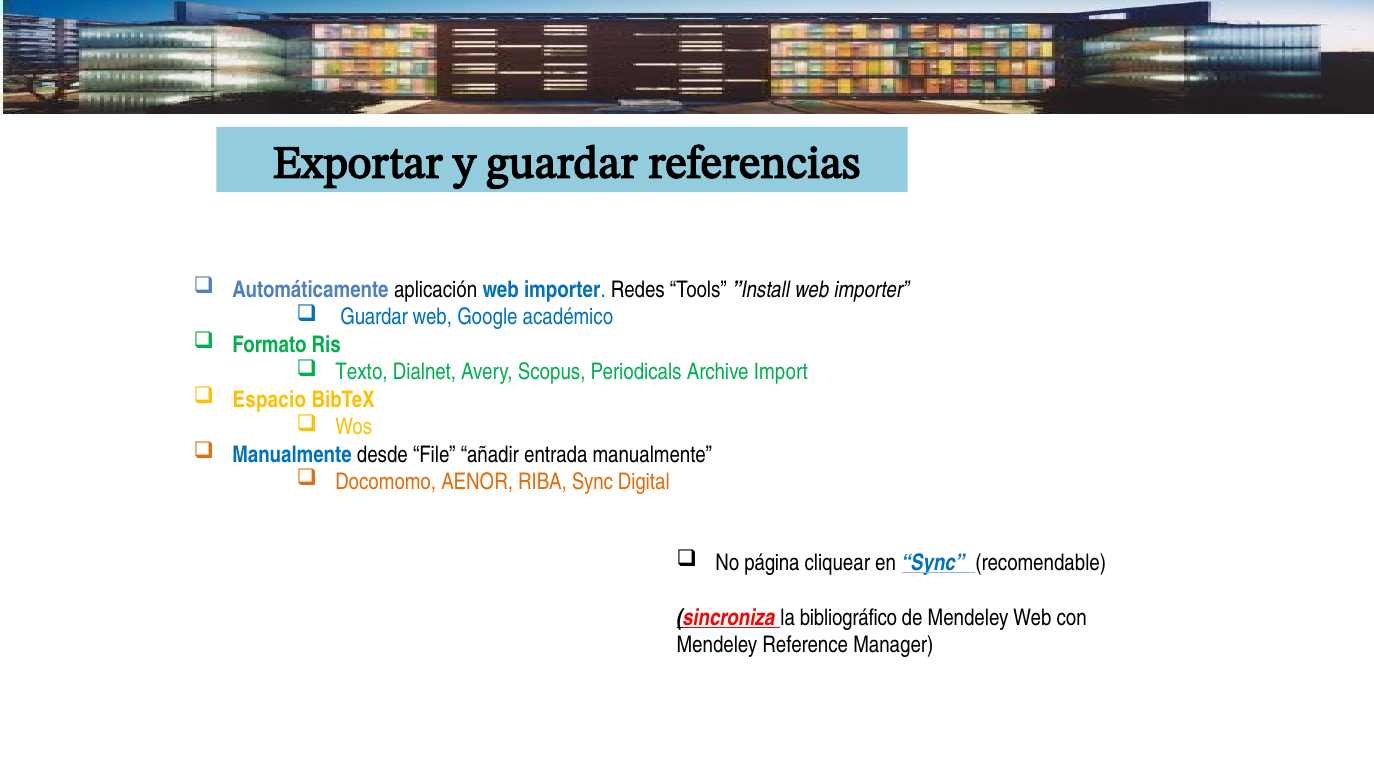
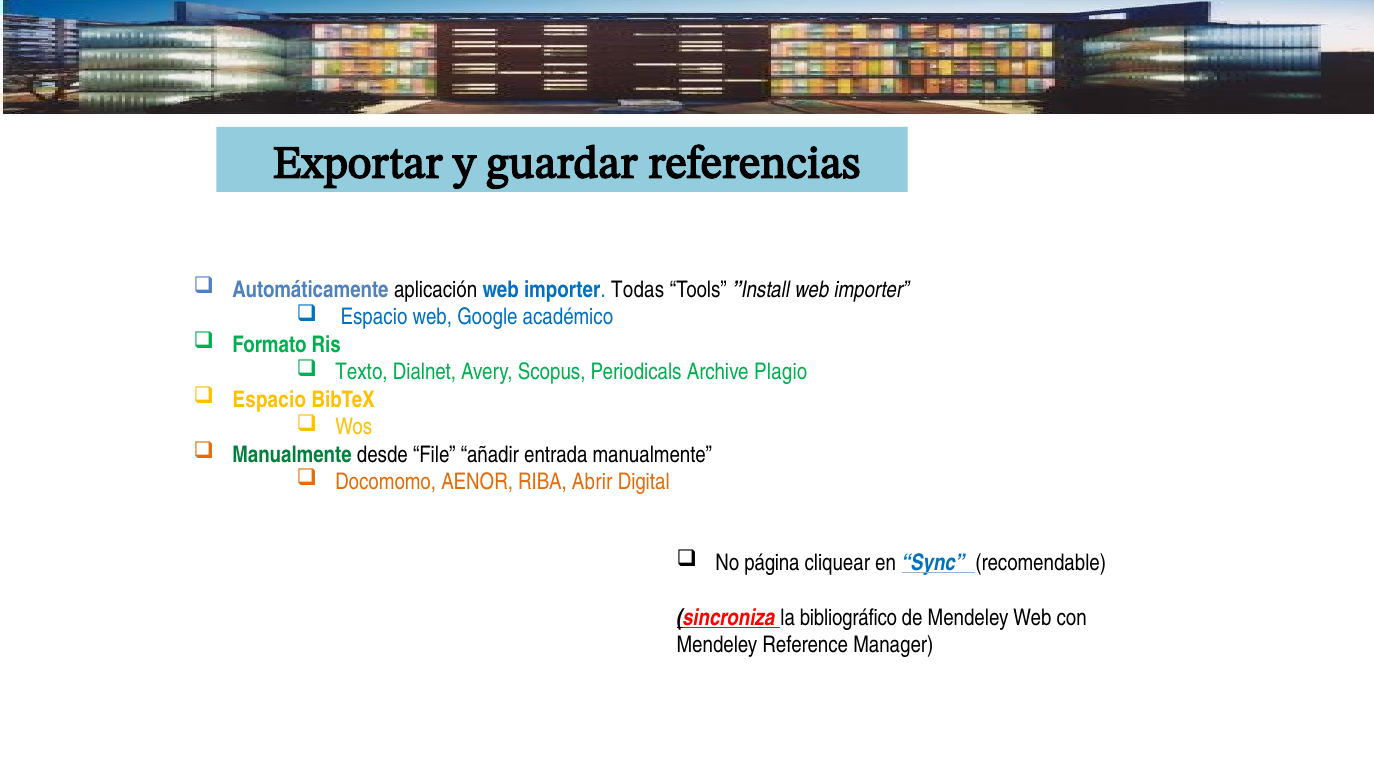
Redes: Redes -> Todas (638, 290)
Guardar: Guardar -> Espacio (374, 317)
Import: Import -> Plagio (781, 372)
Manualmente colour: blue -> green (292, 455)
RIBA Sync: Sync -> Abrir (592, 482)
